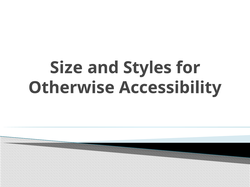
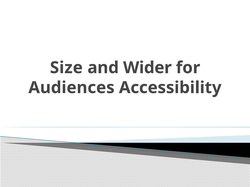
Styles: Styles -> Wider (147, 68)
Otherwise: Otherwise -> Audiences (71, 88)
